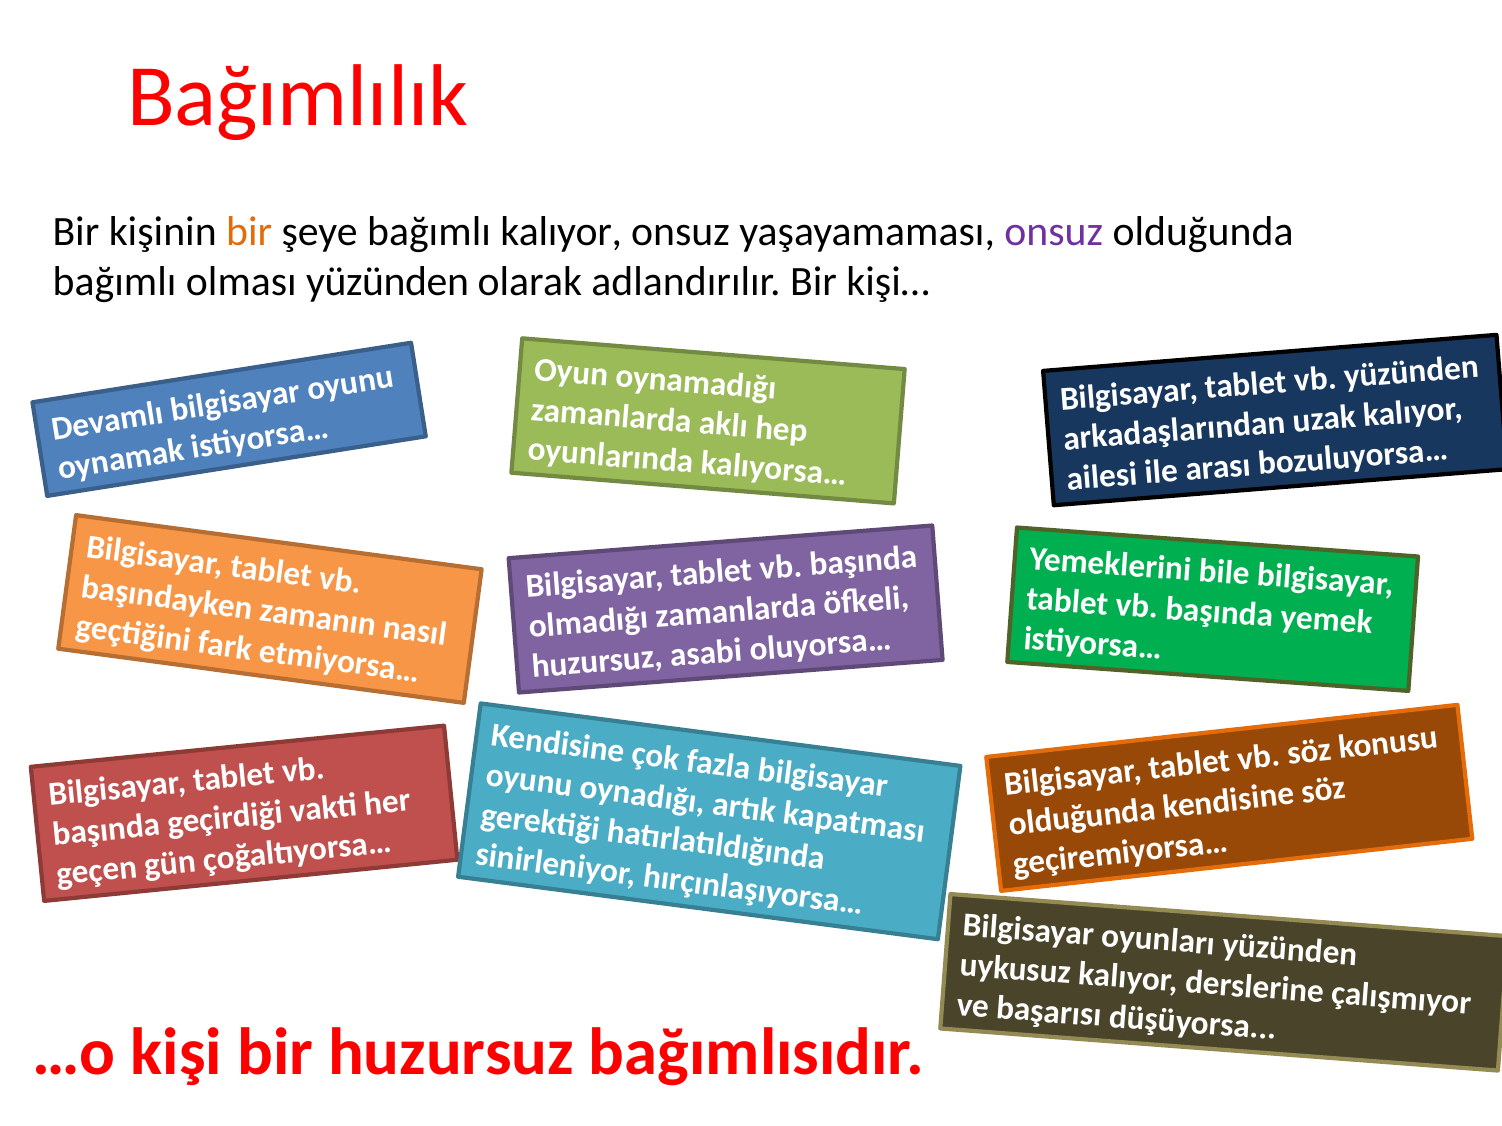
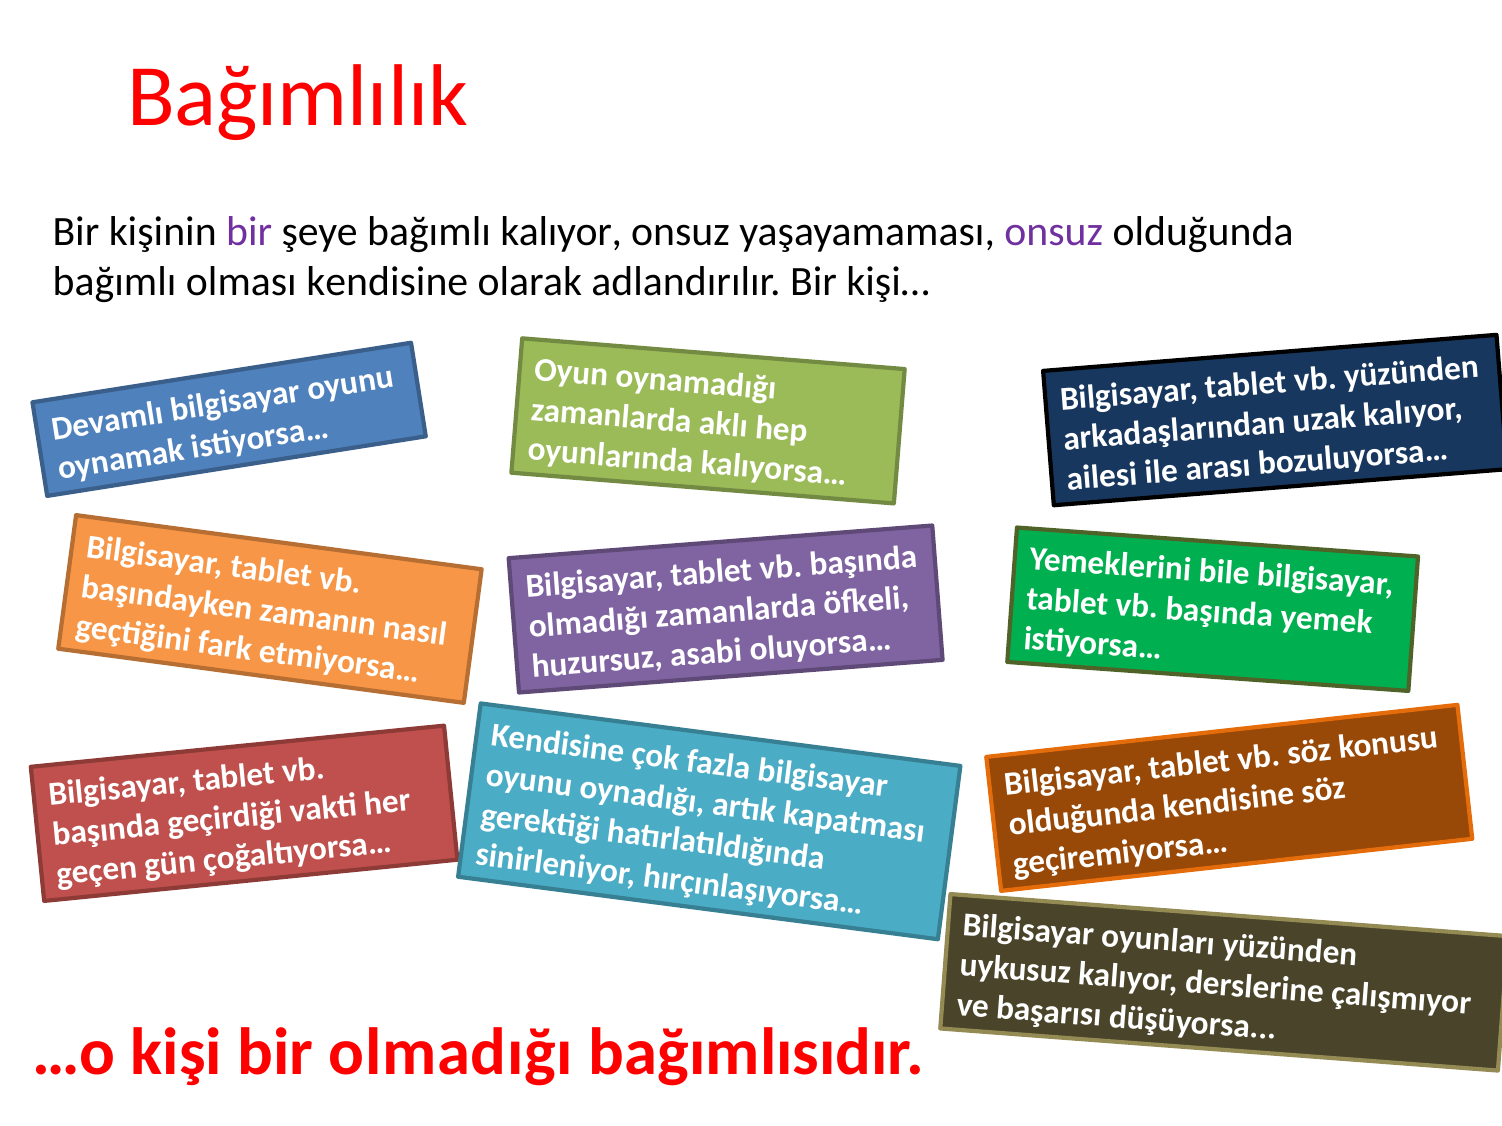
bir colour: orange -> purple (249, 232)
olması yüzünden: yüzünden -> kendisine (387, 282)
bir huzursuz: huzursuz -> olmadığı (451, 1053)
